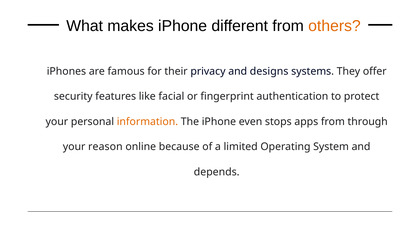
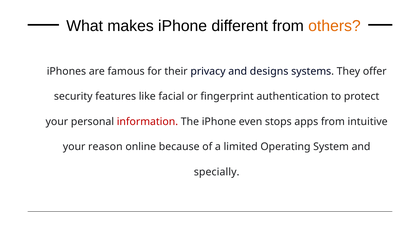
information colour: orange -> red (147, 122)
through: through -> intuitive (368, 122)
depends: depends -> specially (217, 172)
